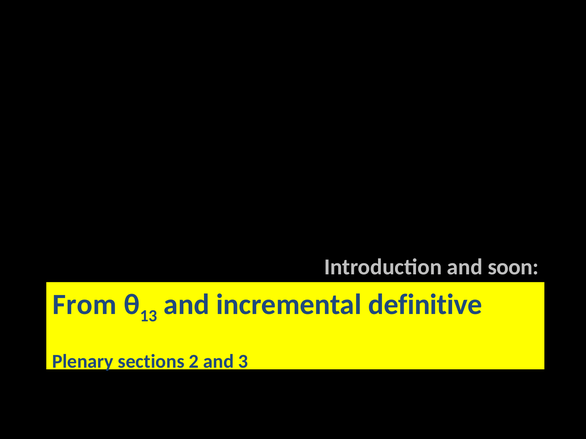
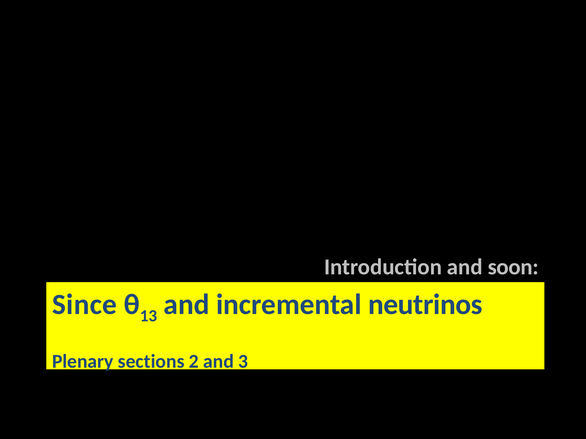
From: From -> Since (85, 305)
definitive: definitive -> neutrinos (425, 305)
